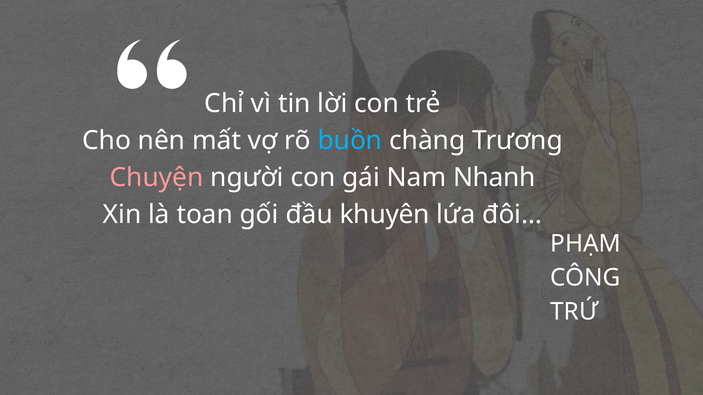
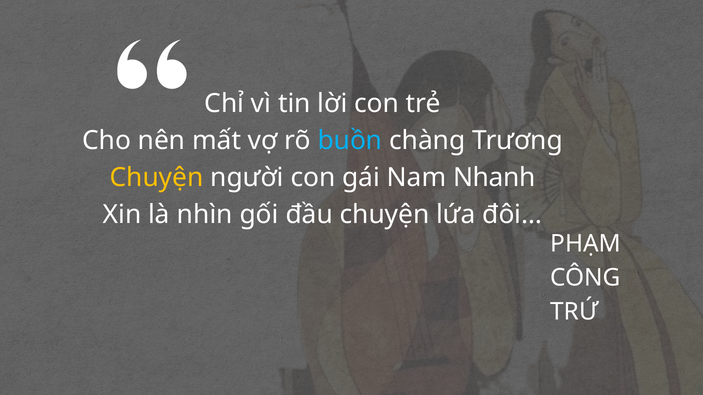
Chuyện colour: pink -> yellow (157, 178)
toan: toan -> nhìn (205, 215)
đầu khuyên: khuyên -> chuyện (385, 215)
